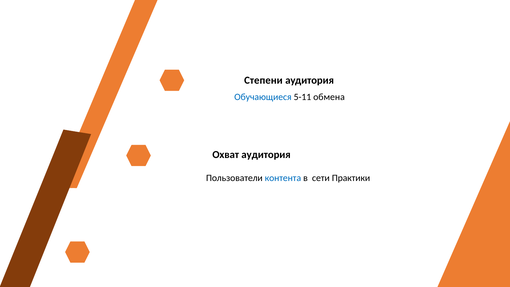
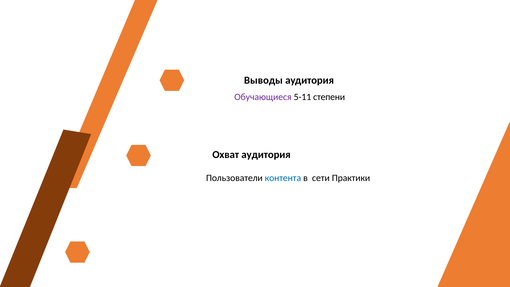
Степени: Степени -> Выводы (263, 80)
Обучающиеся colour: blue -> purple (263, 97)
обмена: обмена -> степени (329, 97)
